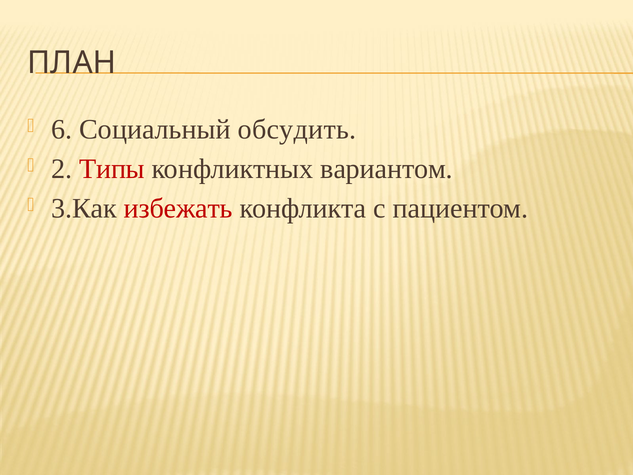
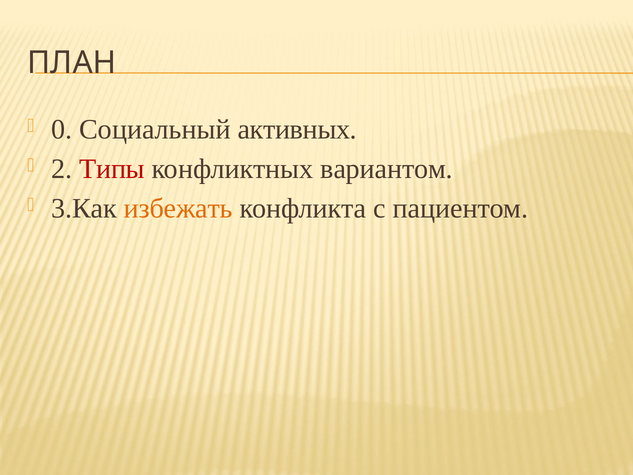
6: 6 -> 0 (62, 130)
обсудить: обсудить -> активных (297, 130)
избежать colour: red -> orange (178, 208)
